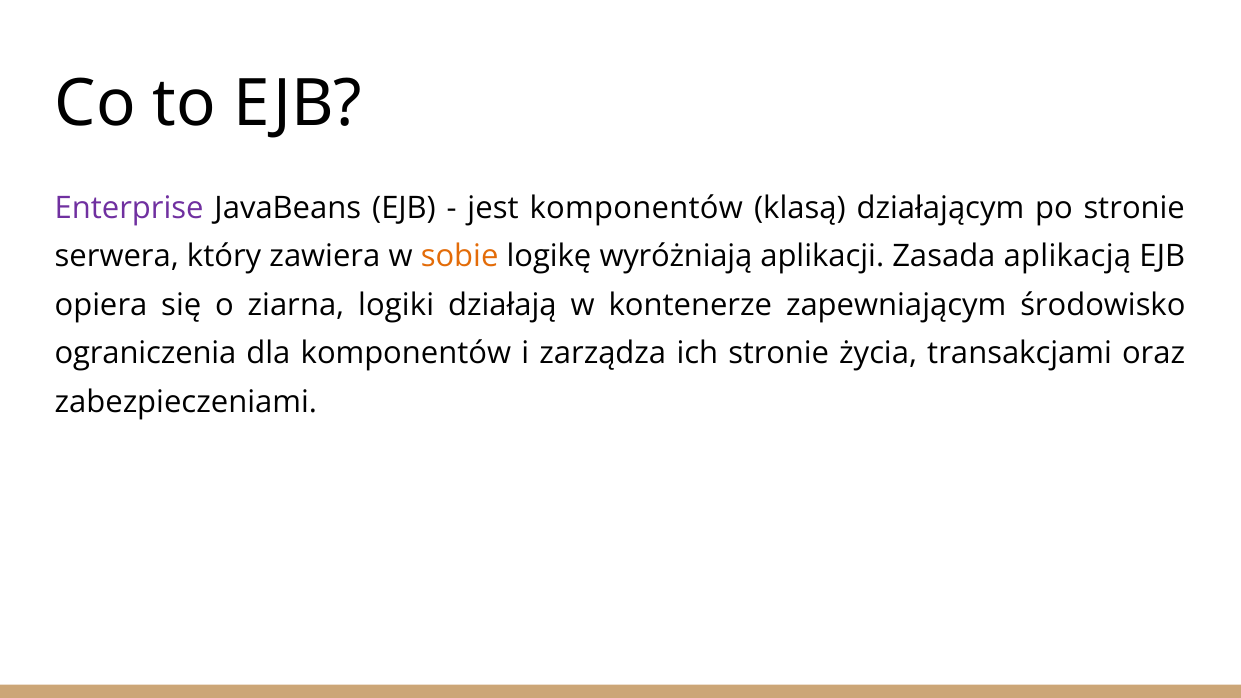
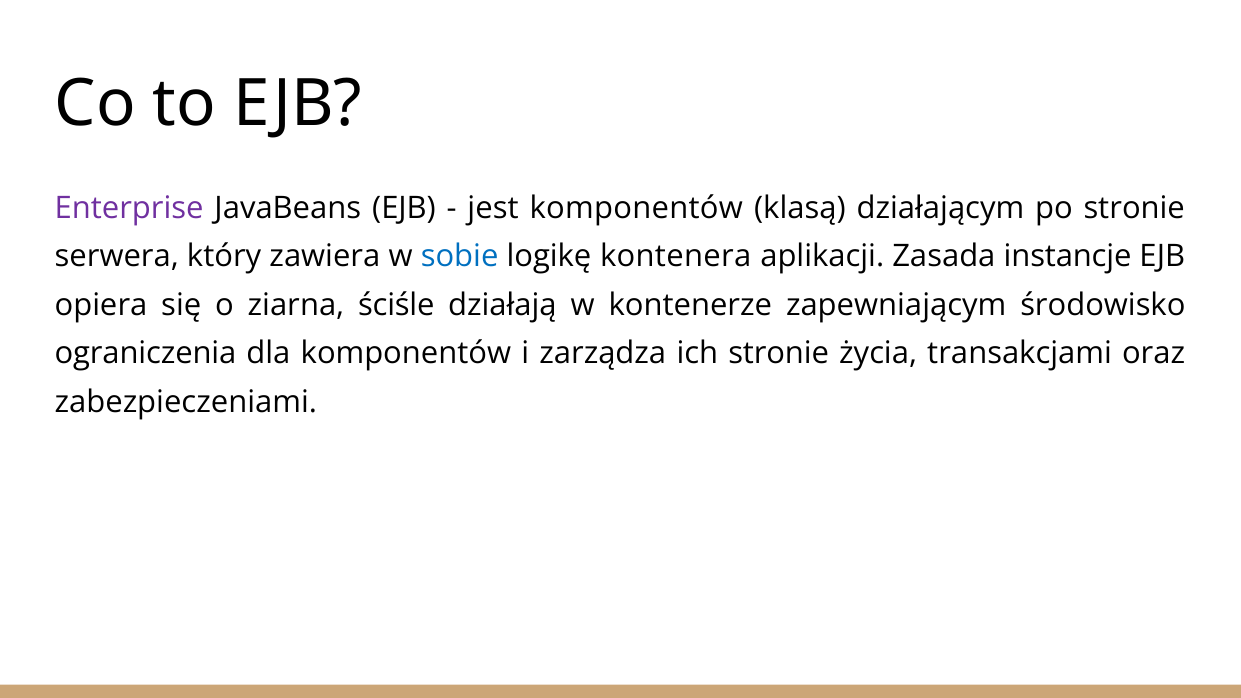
sobie colour: orange -> blue (460, 256)
wyróżniają: wyróżniają -> kontenera (676, 256)
aplikacją: aplikacją -> instancje (1068, 256)
logiki: logiki -> ściśle (396, 305)
